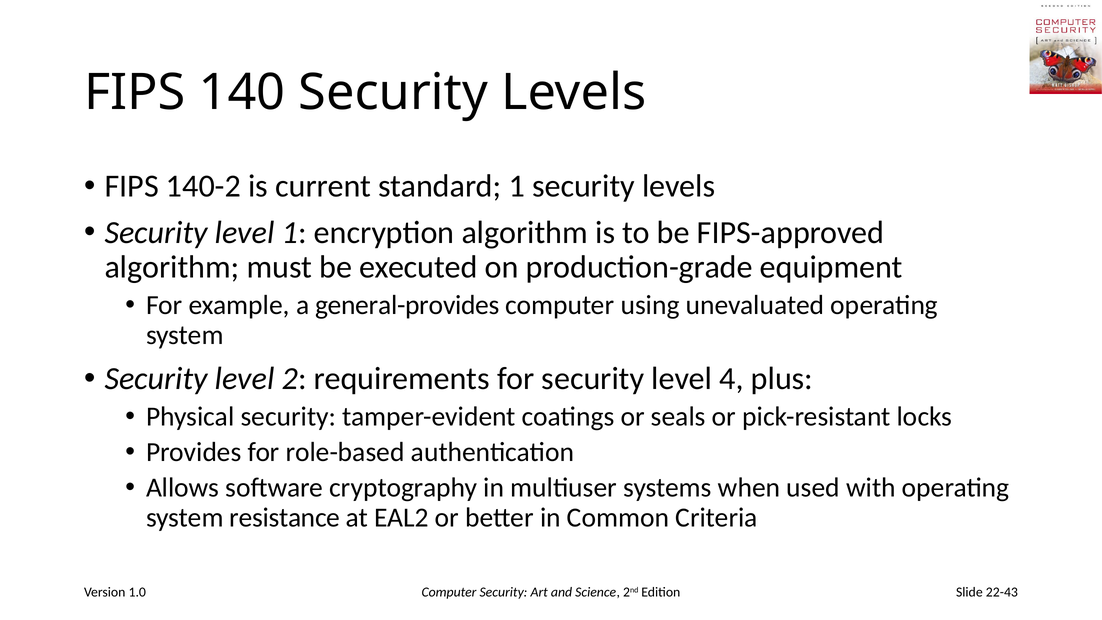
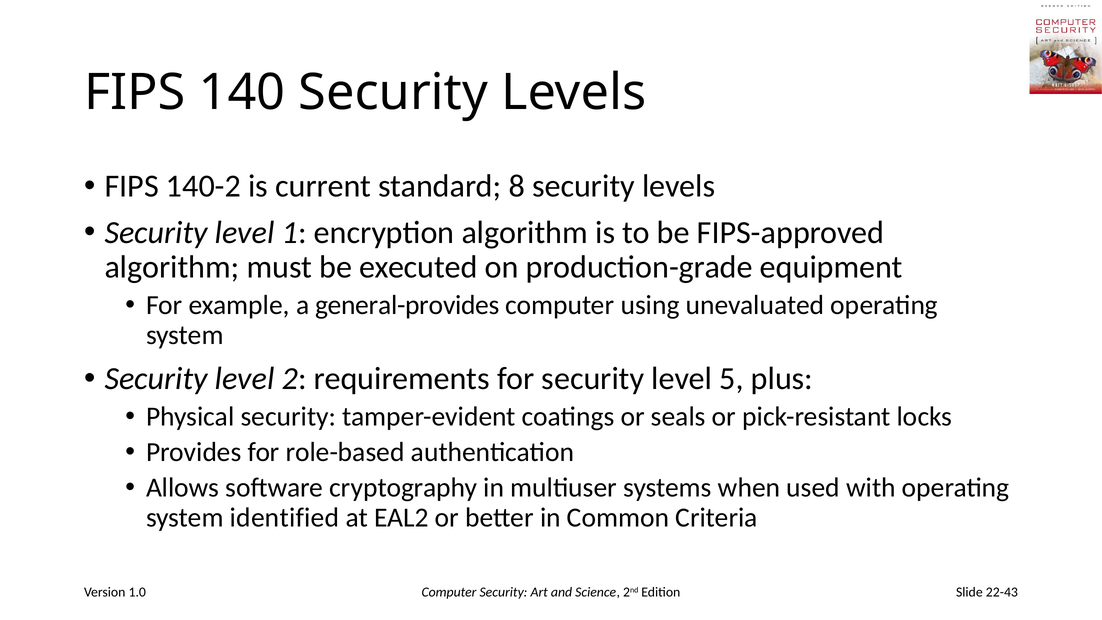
standard 1: 1 -> 8 (517, 186)
4: 4 -> 5 (731, 379)
resistance: resistance -> identified (285, 517)
